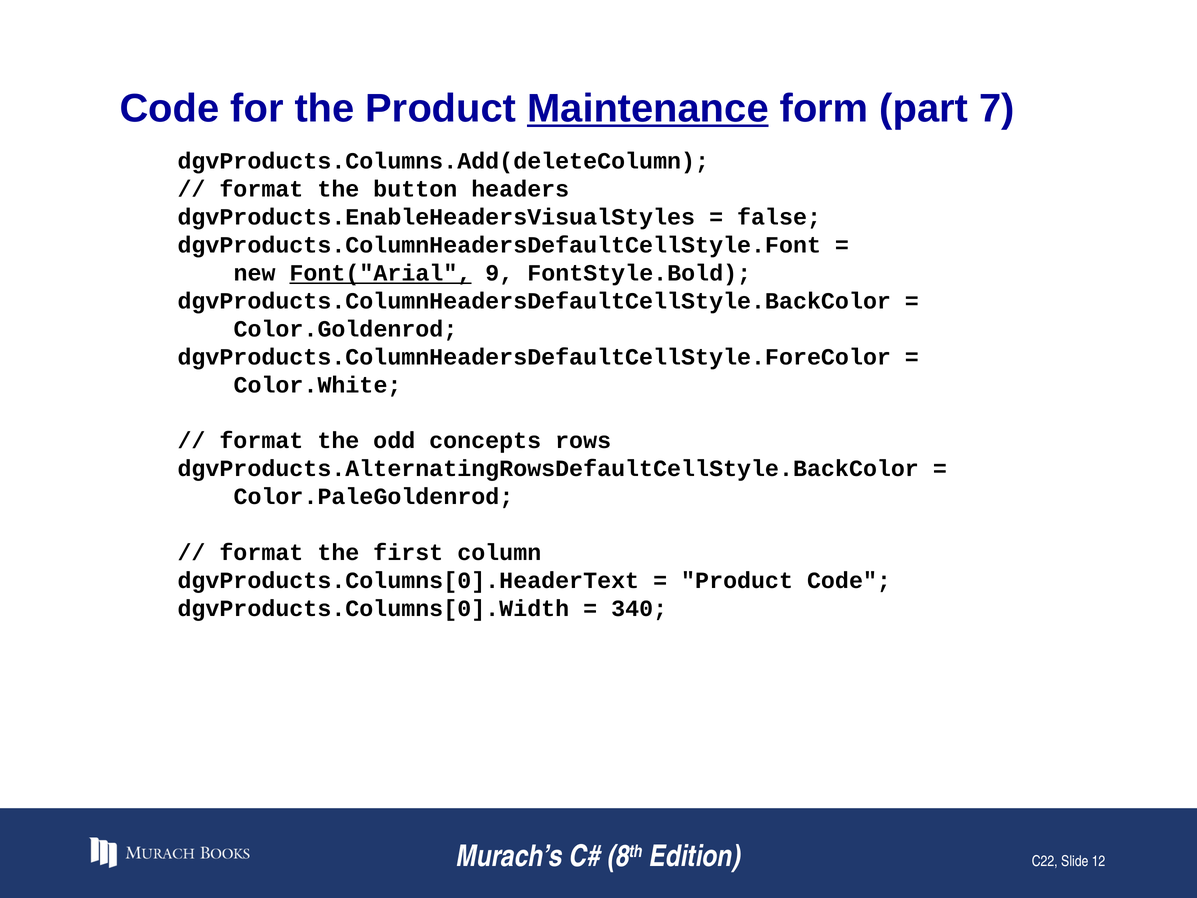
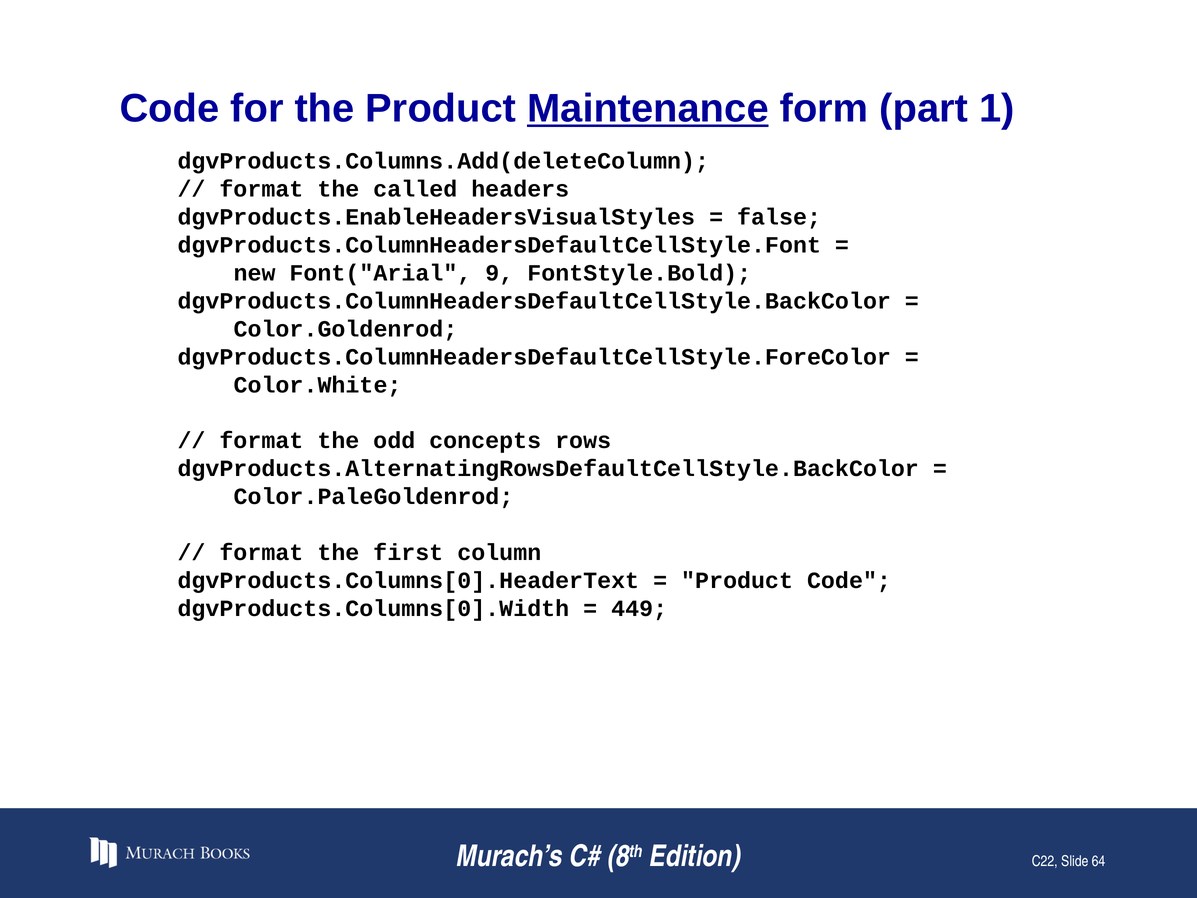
7: 7 -> 1 (997, 109)
button: button -> called (415, 189)
Font("Arial underline: present -> none (380, 273)
340: 340 -> 449 (639, 608)
12: 12 -> 64 (1098, 861)
